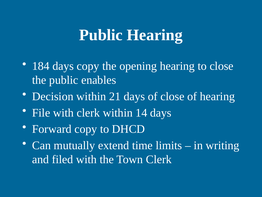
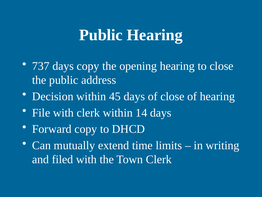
184: 184 -> 737 (41, 66)
enables: enables -> address (99, 80)
21: 21 -> 45 (115, 96)
